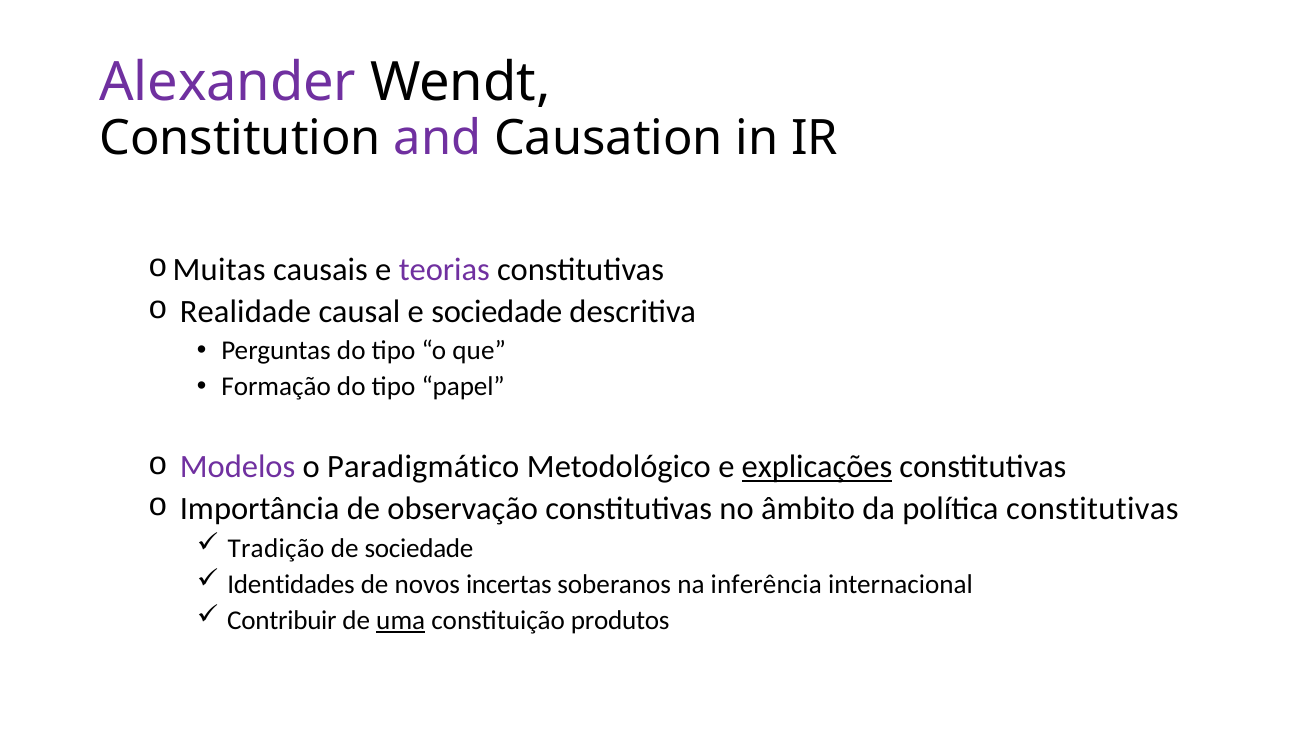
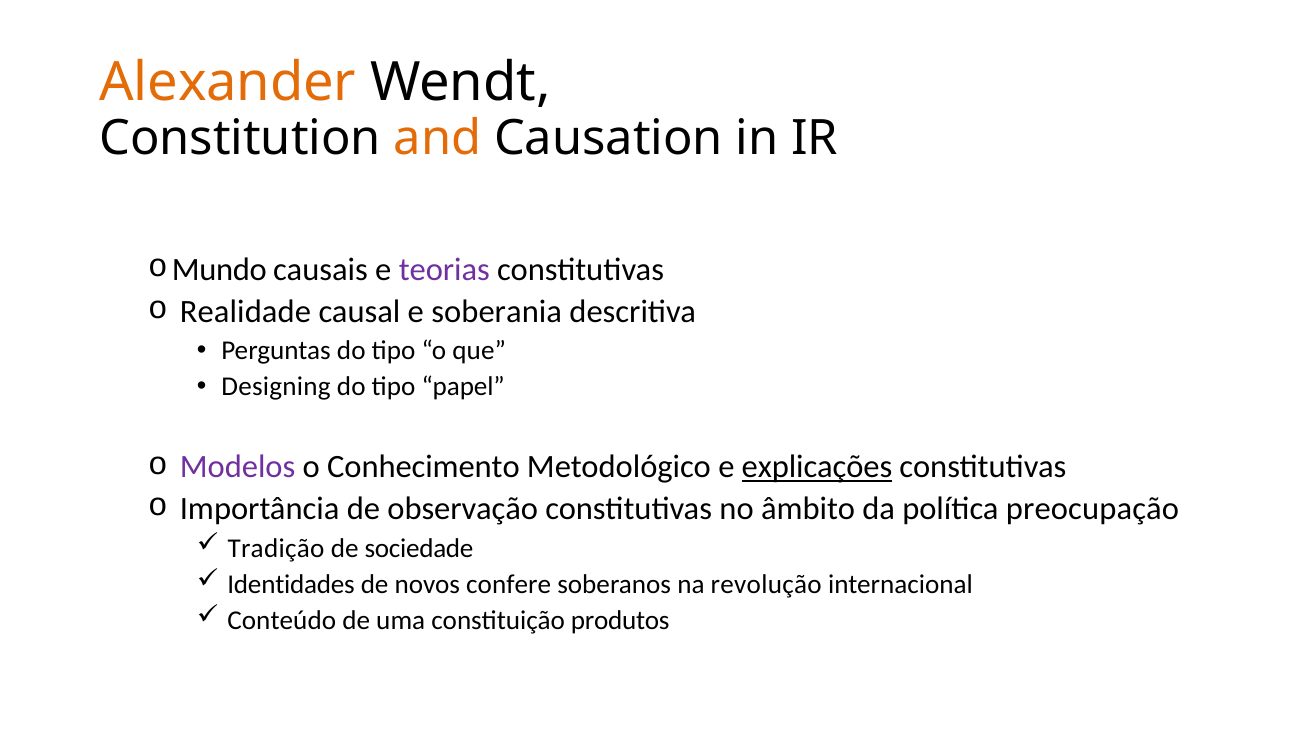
Alexander colour: purple -> orange (228, 83)
and colour: purple -> orange (438, 139)
Muitas: Muitas -> Mundo (219, 270)
e sociedade: sociedade -> soberania (497, 311)
Formação: Formação -> Designing (276, 387)
Paradigmático: Paradigmático -> Conhecimento (423, 467)
política constitutivas: constitutivas -> preocupação (1092, 509)
incertas: incertas -> confere (509, 584)
inferência: inferência -> revolução (766, 584)
Contribuir: Contribuir -> Conteúdo (282, 620)
uma underline: present -> none (401, 620)
